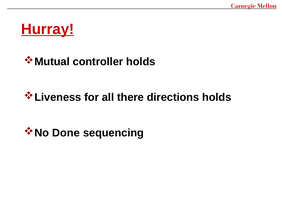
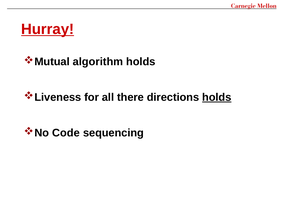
controller: controller -> algorithm (98, 62)
holds underline: none -> present (217, 97)
Done: Done -> Code (66, 132)
